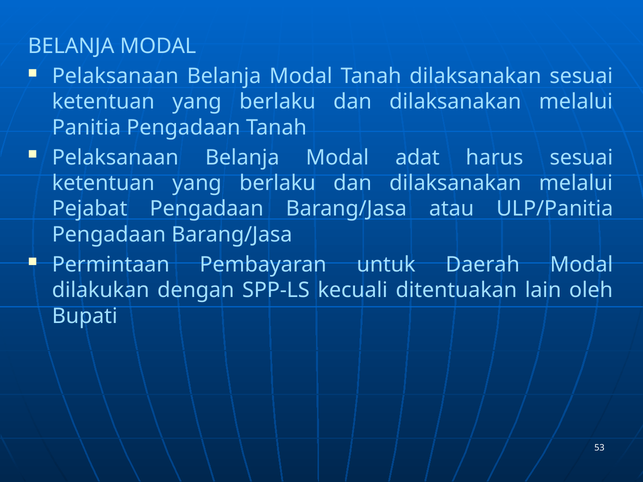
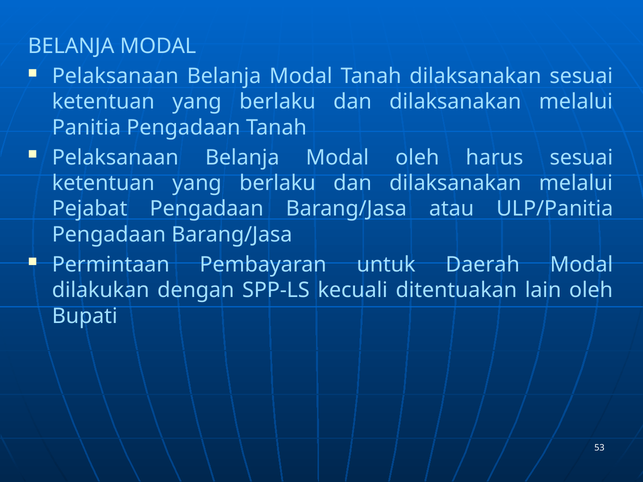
Modal adat: adat -> oleh (417, 158)
